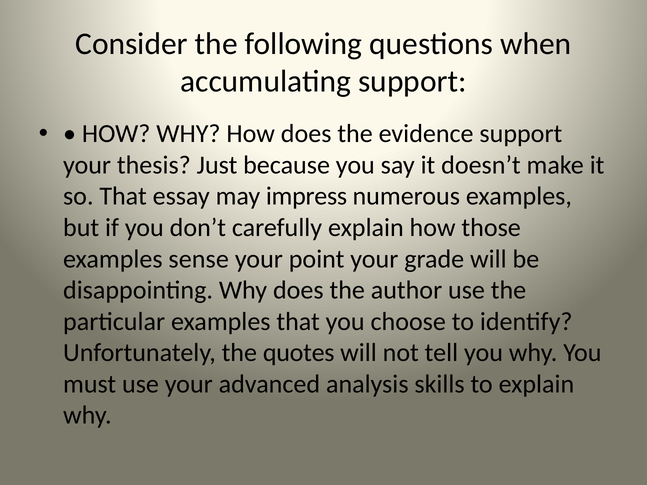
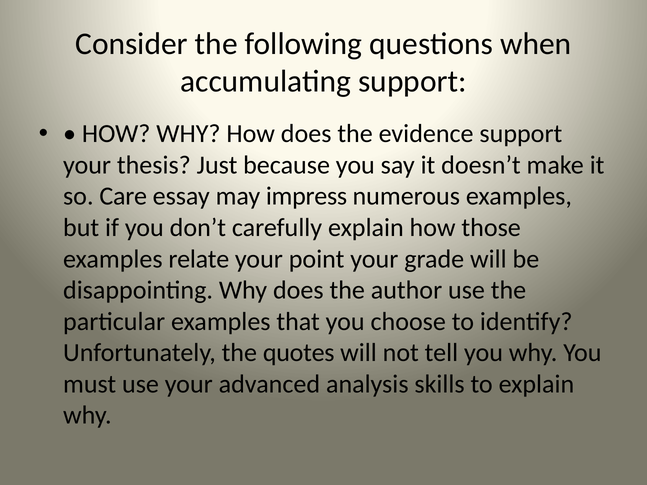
so That: That -> Care (123, 196)
sense: sense -> relate (199, 259)
